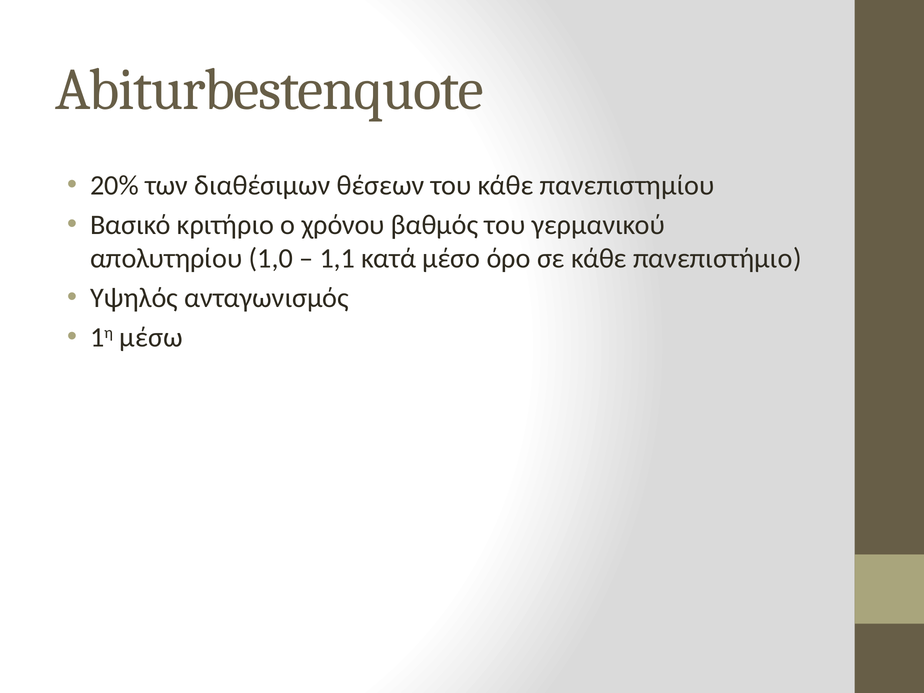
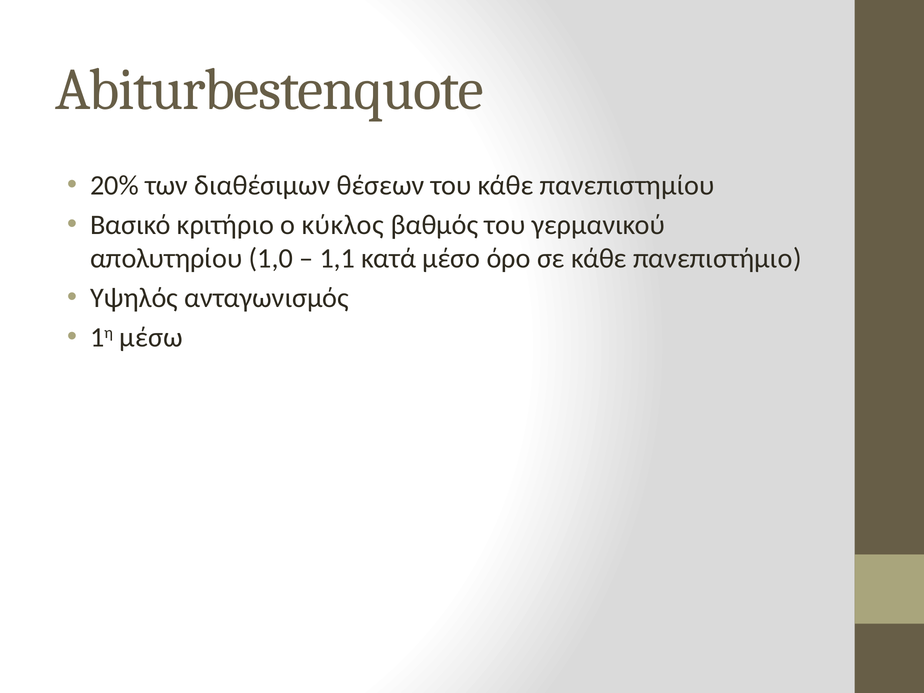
χρόνου: χρόνου -> κύκλος (343, 225)
